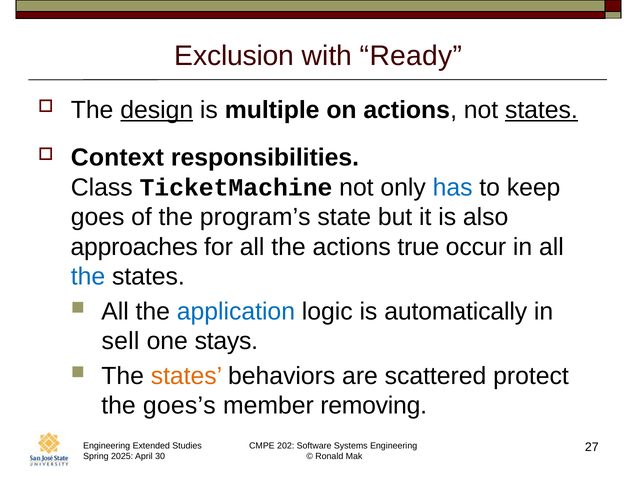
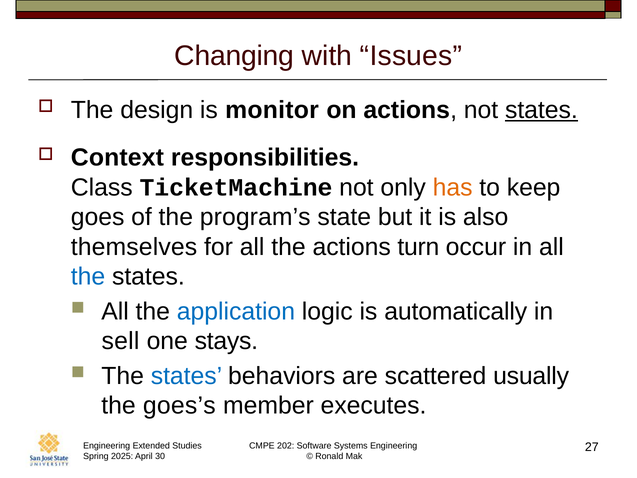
Exclusion: Exclusion -> Changing (234, 56)
Ready: Ready -> Issues (411, 56)
design underline: present -> none (157, 110)
multiple: multiple -> monitor (272, 110)
has colour: blue -> orange (453, 187)
approaches: approaches -> themselves (134, 247)
true: true -> turn (418, 247)
states colour: orange -> blue (186, 376)
protect: protect -> usually (531, 376)
removing: removing -> executes (374, 406)
